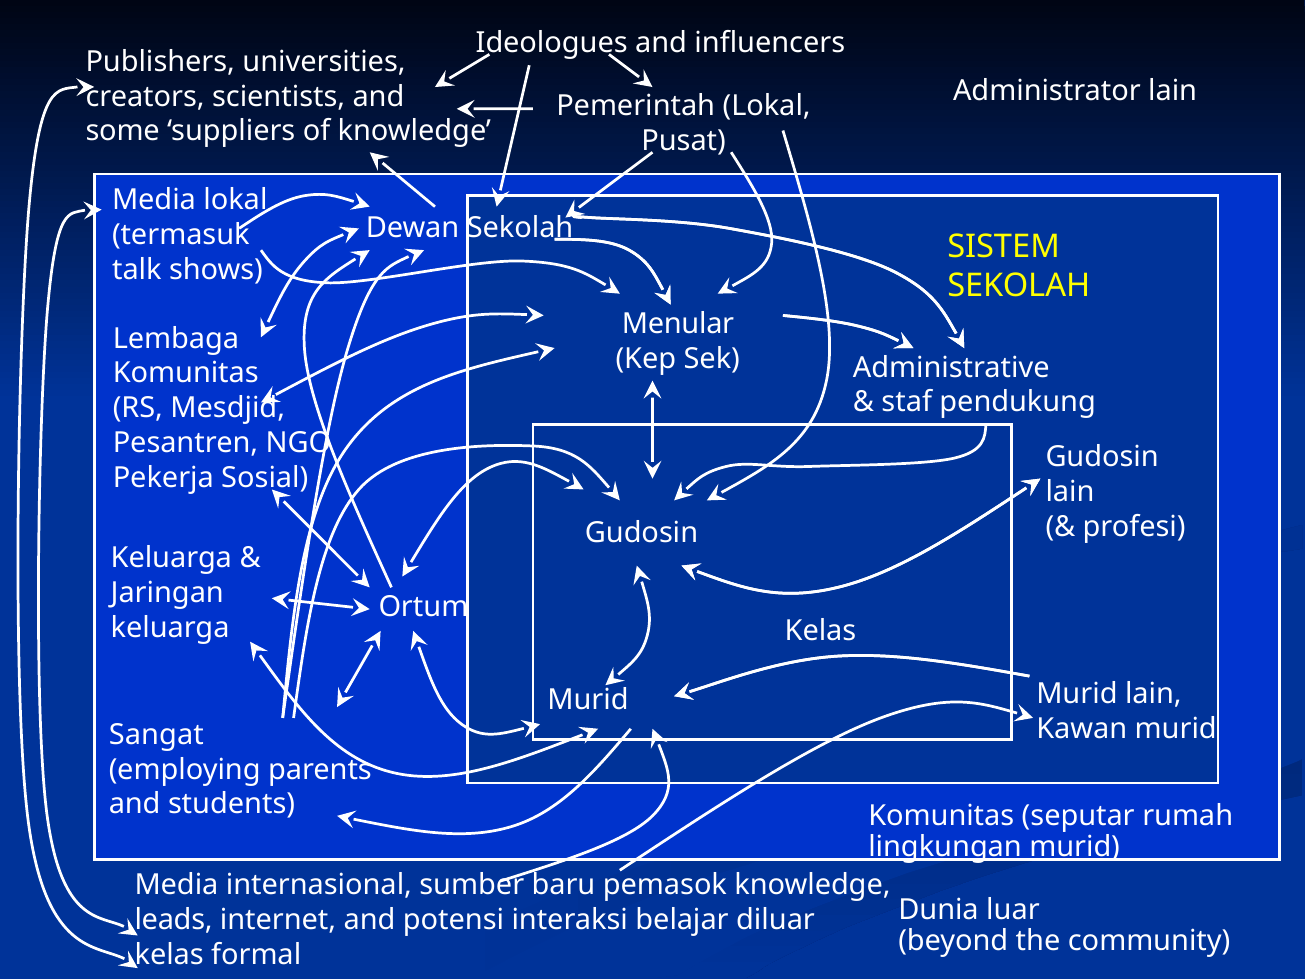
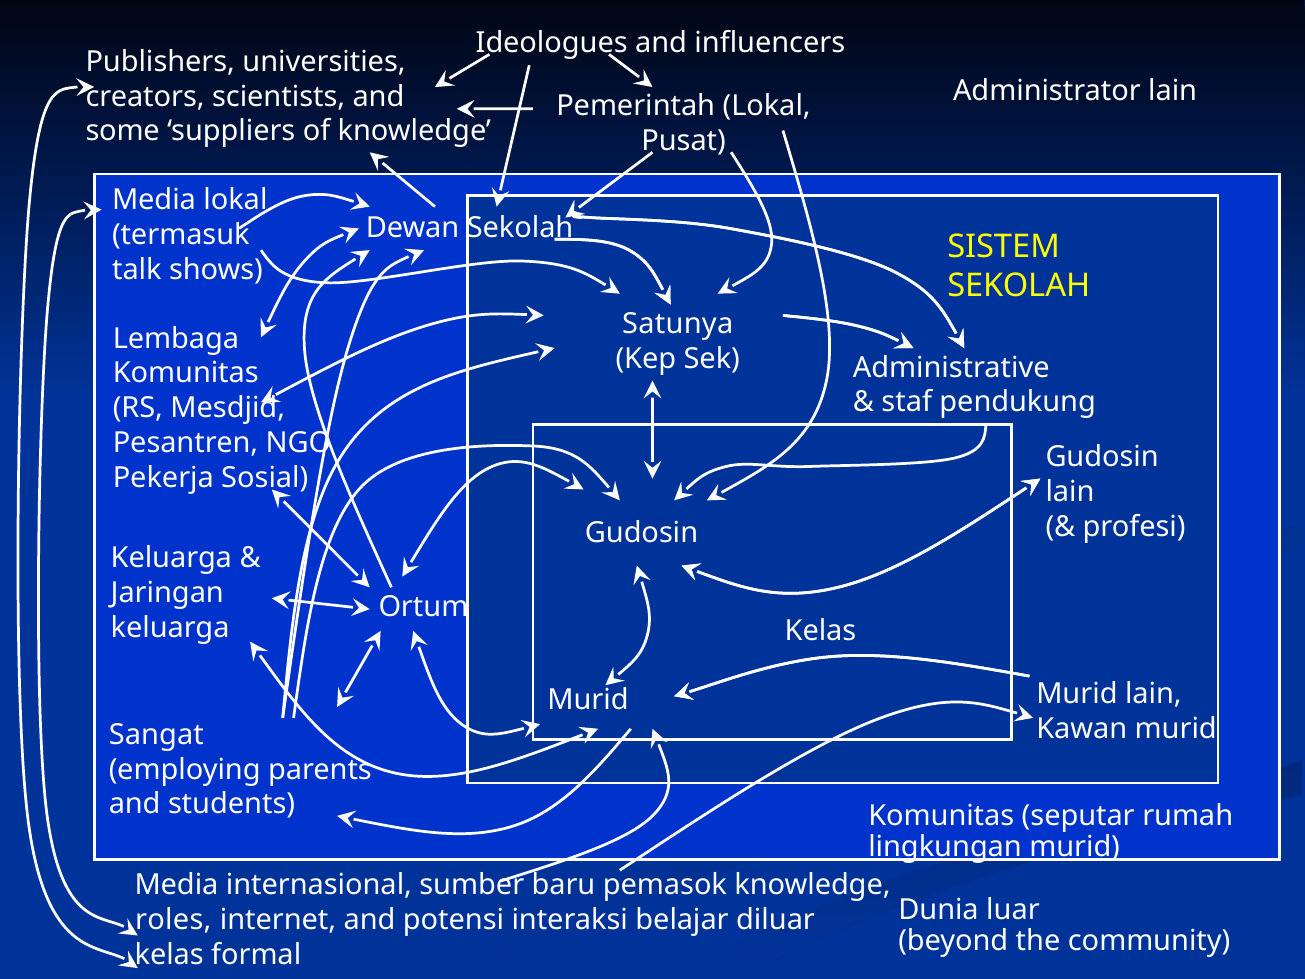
Menular: Menular -> Satunya (678, 324)
leads: leads -> roles (173, 920)
